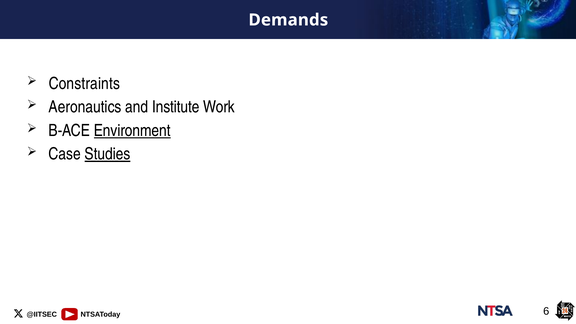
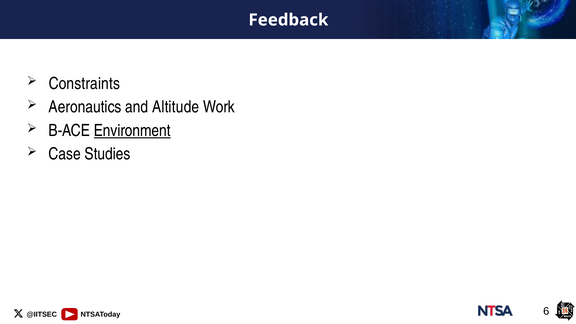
Demands: Demands -> Feedback (288, 20)
Institute: Institute -> Altitude (176, 107)
Studies underline: present -> none (107, 154)
